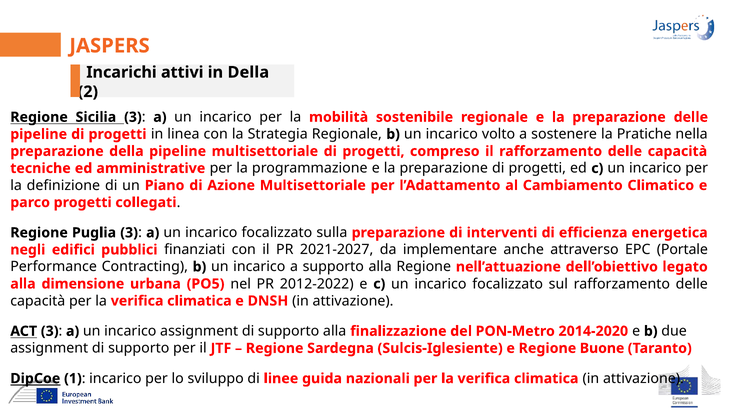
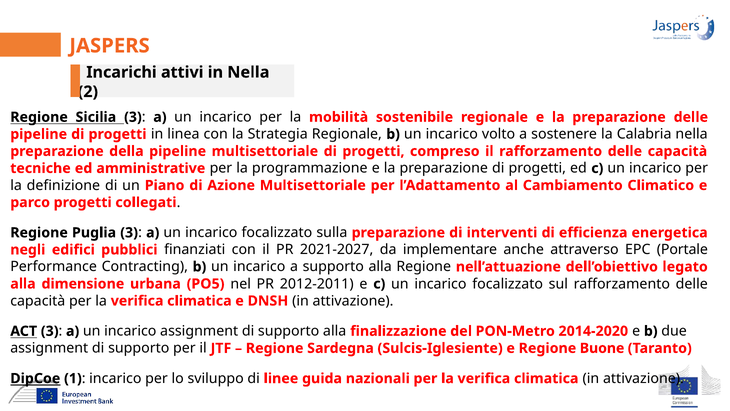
in Della: Della -> Nella (248, 72)
Pratiche: Pratiche -> Calabria (644, 134)
2012-2022: 2012-2022 -> 2012-2011 (317, 284)
